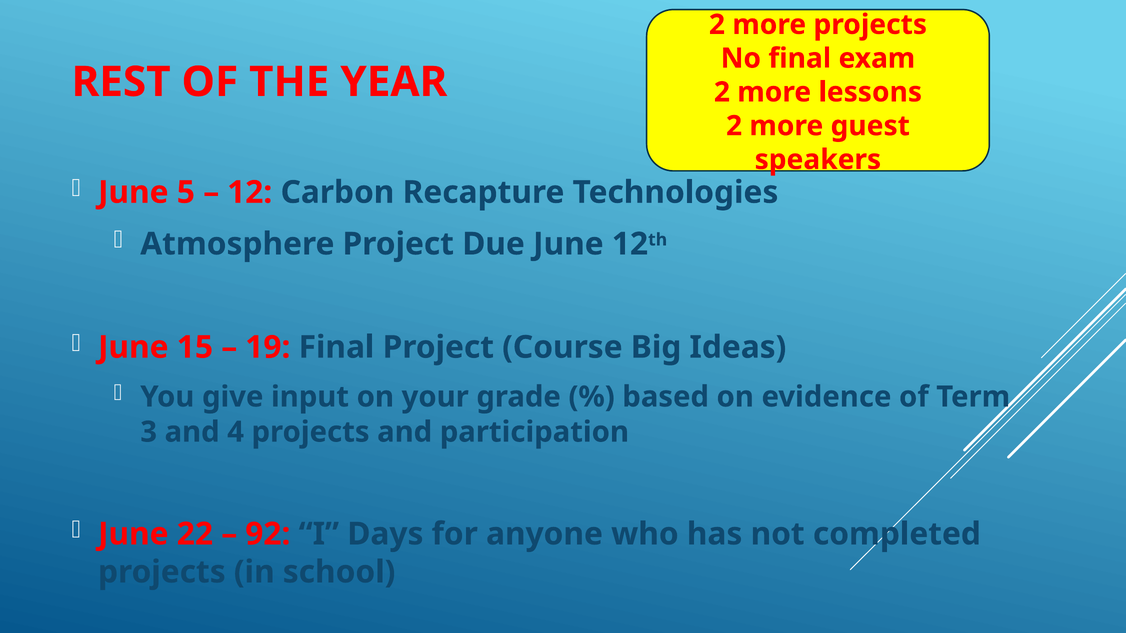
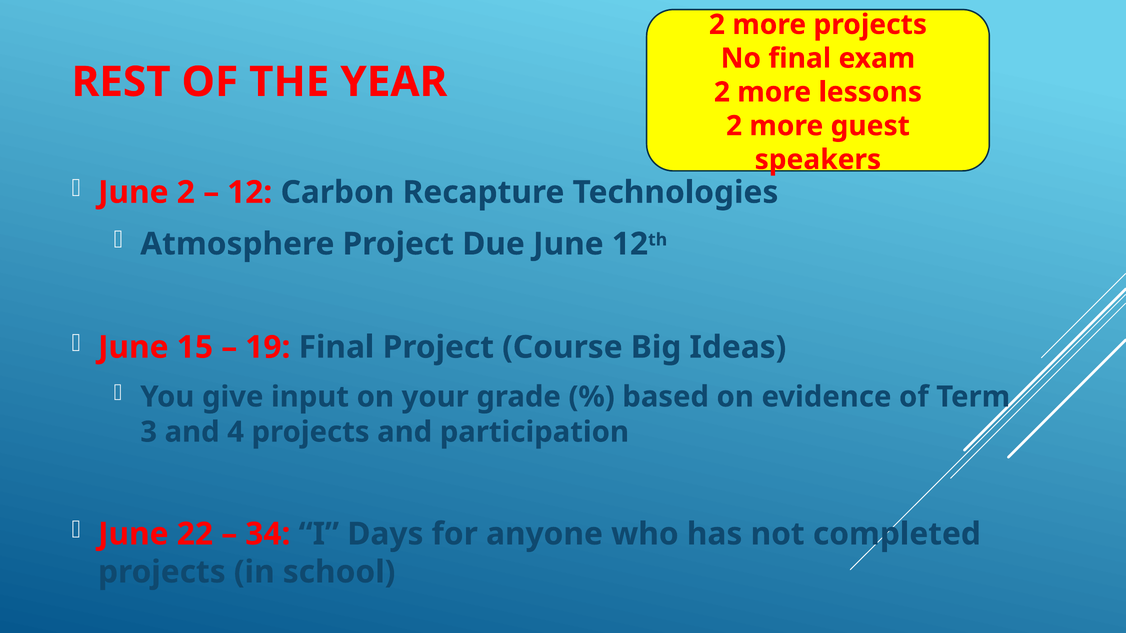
June 5: 5 -> 2 (186, 192)
92: 92 -> 34 (268, 534)
